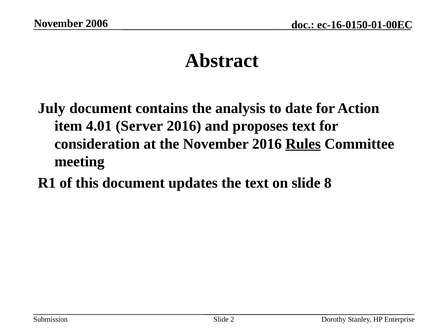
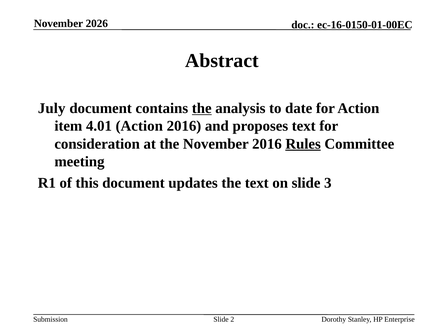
2006: 2006 -> 2026 (97, 24)
the underline: none -> present (202, 108)
4.01 Server: Server -> Action (139, 126)
8: 8 -> 3 (328, 183)
